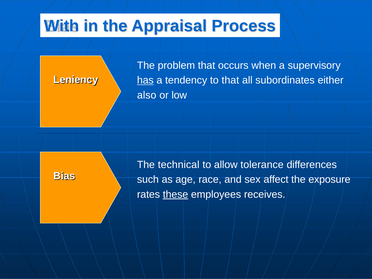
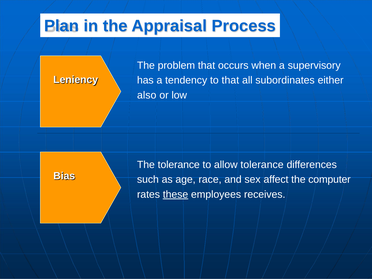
With: With -> Plan (61, 26)
has underline: present -> none (145, 80)
The technical: technical -> tolerance (179, 165)
exposure: exposure -> computer (329, 180)
